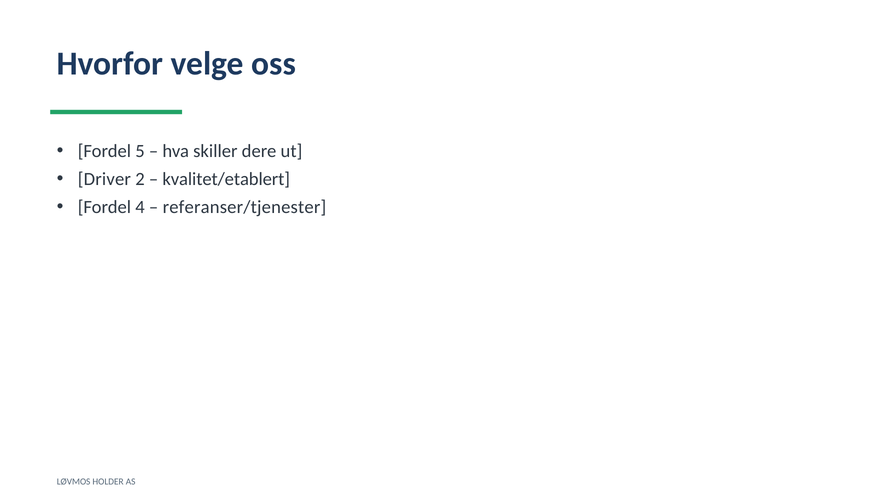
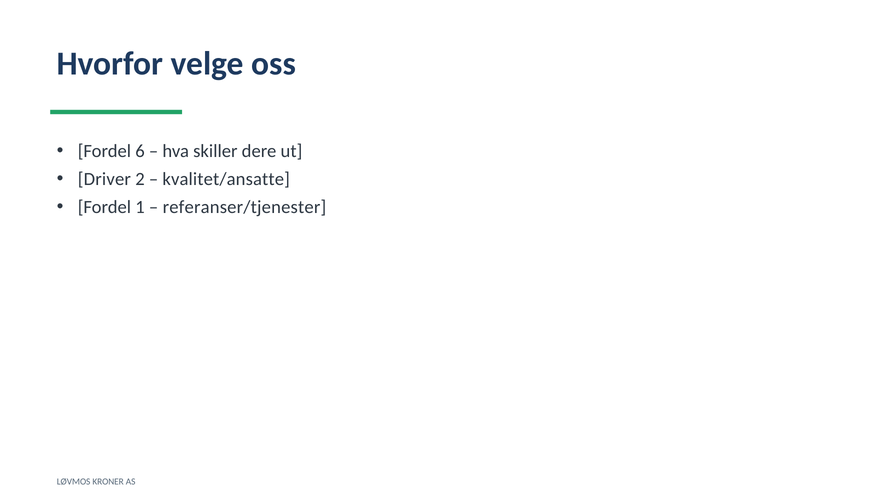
5: 5 -> 6 (140, 151)
kvalitet/etablert: kvalitet/etablert -> kvalitet/ansatte (226, 179)
4: 4 -> 1 (140, 207)
HOLDER: HOLDER -> KRONER (108, 482)
